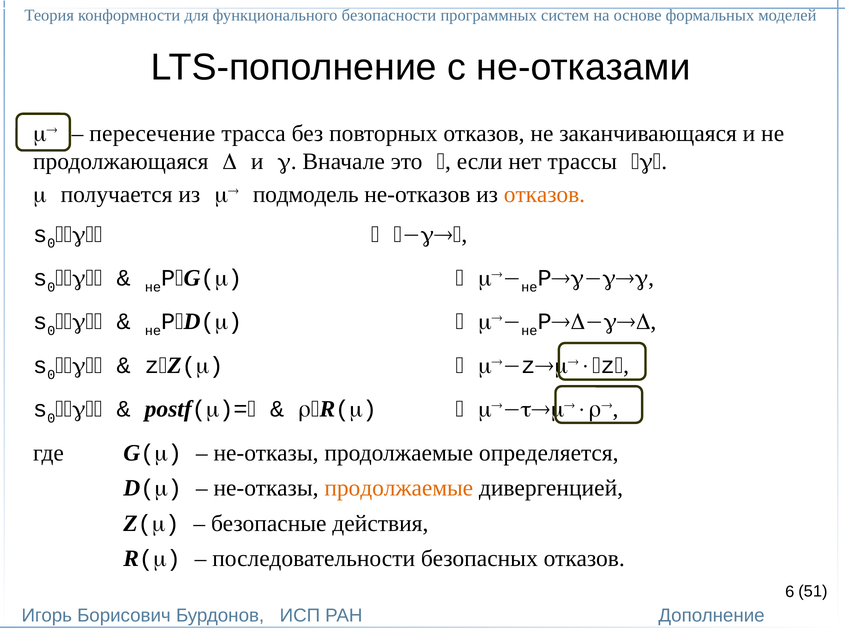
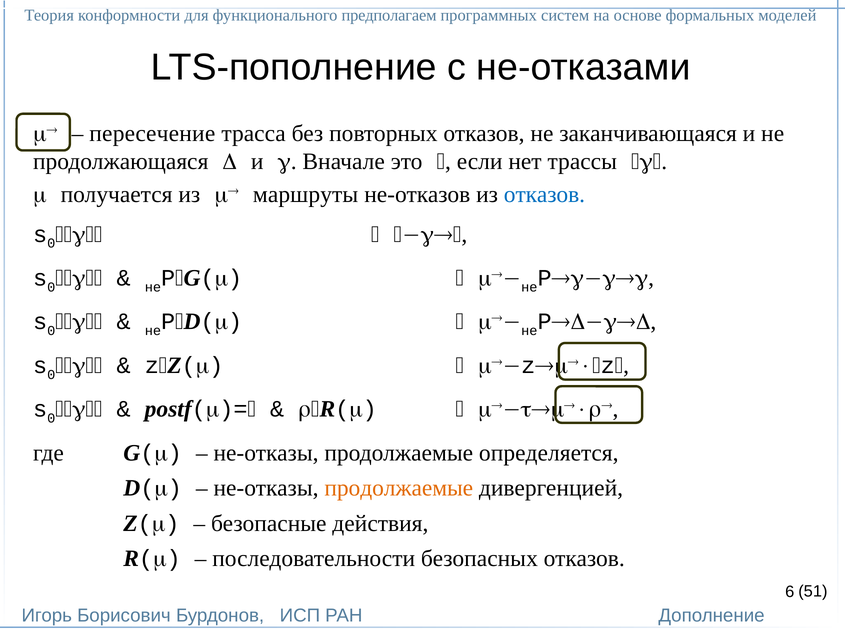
безопасности: безопасности -> предполагаем (389, 15)
подмодель: подмодель -> маршруты (306, 195)
отказов colour: orange -> blue (544, 195)
